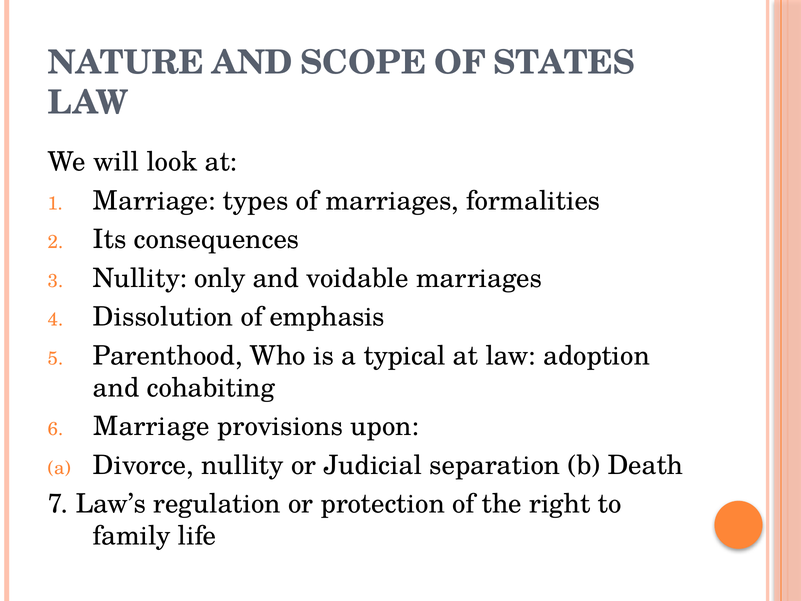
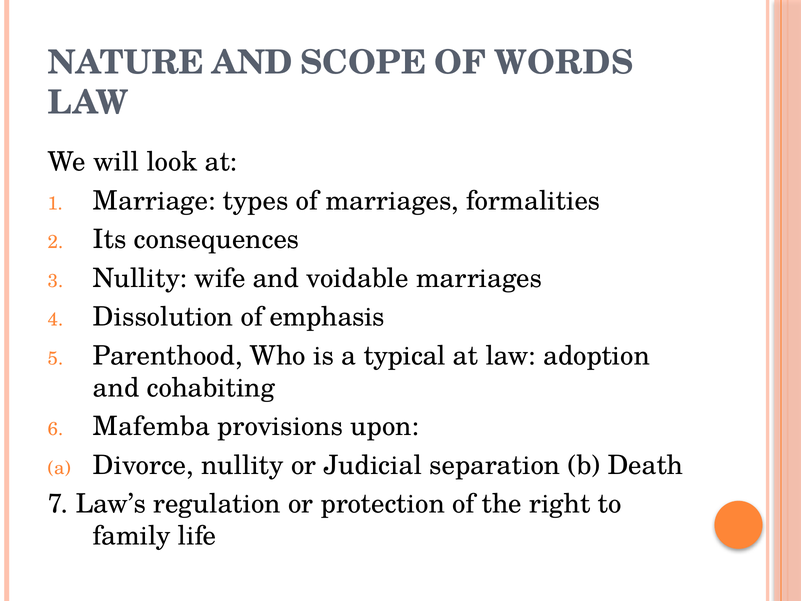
STATES: STATES -> WORDS (564, 62)
only: only -> wife (220, 278)
Marriage: Marriage -> Mafemba (151, 426)
